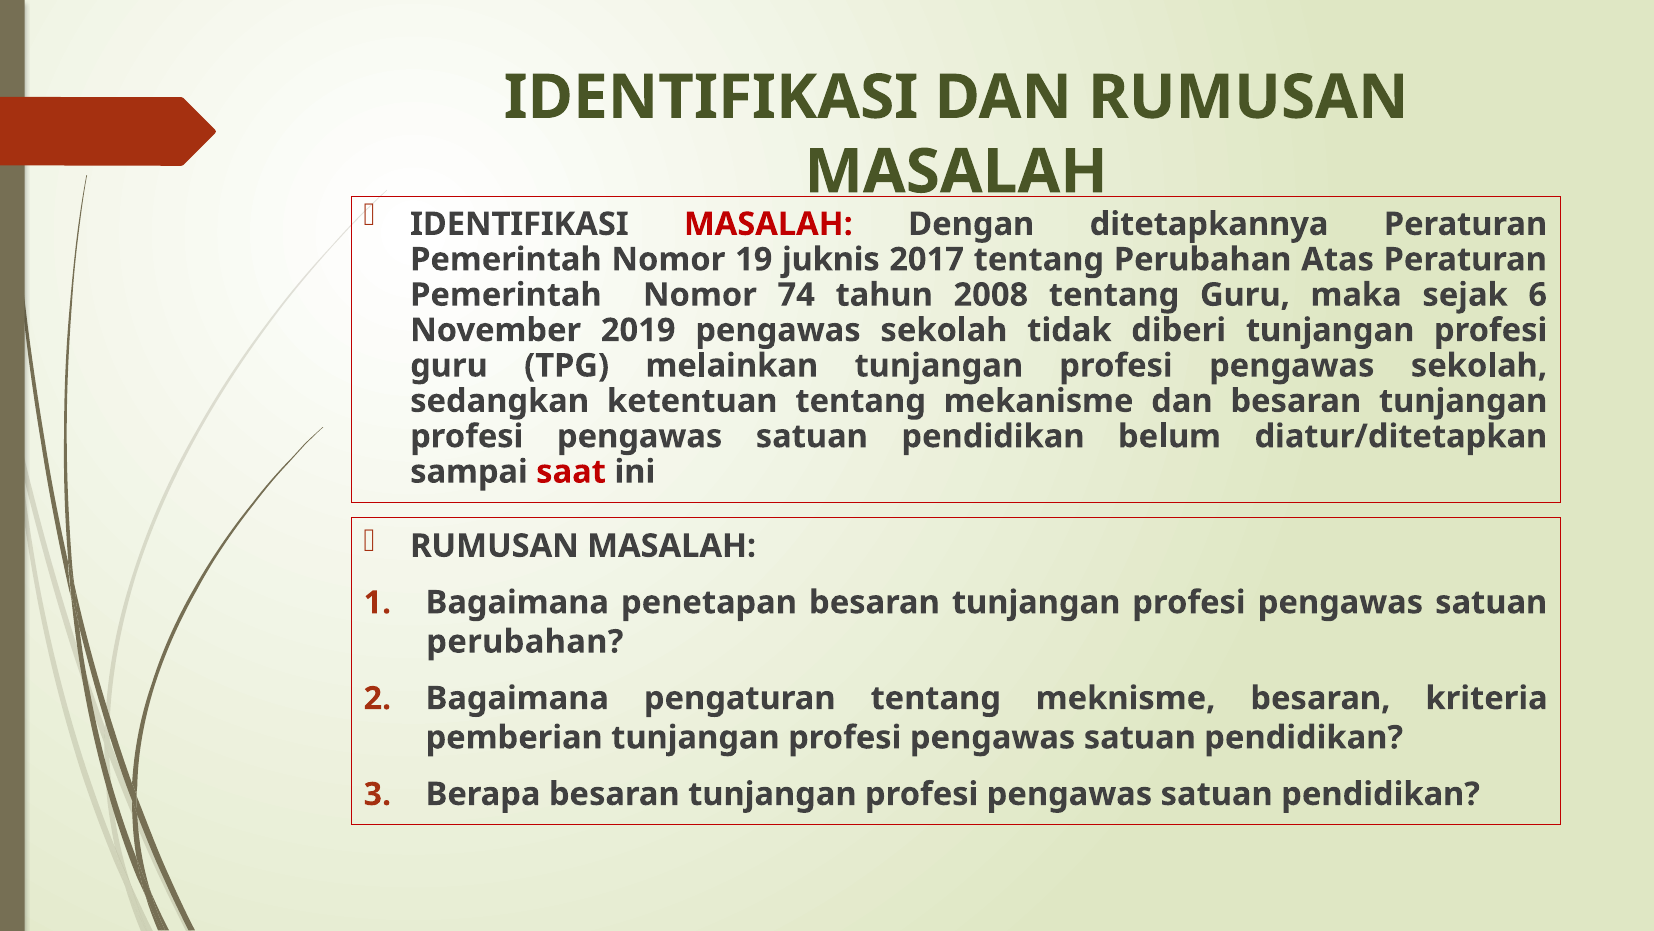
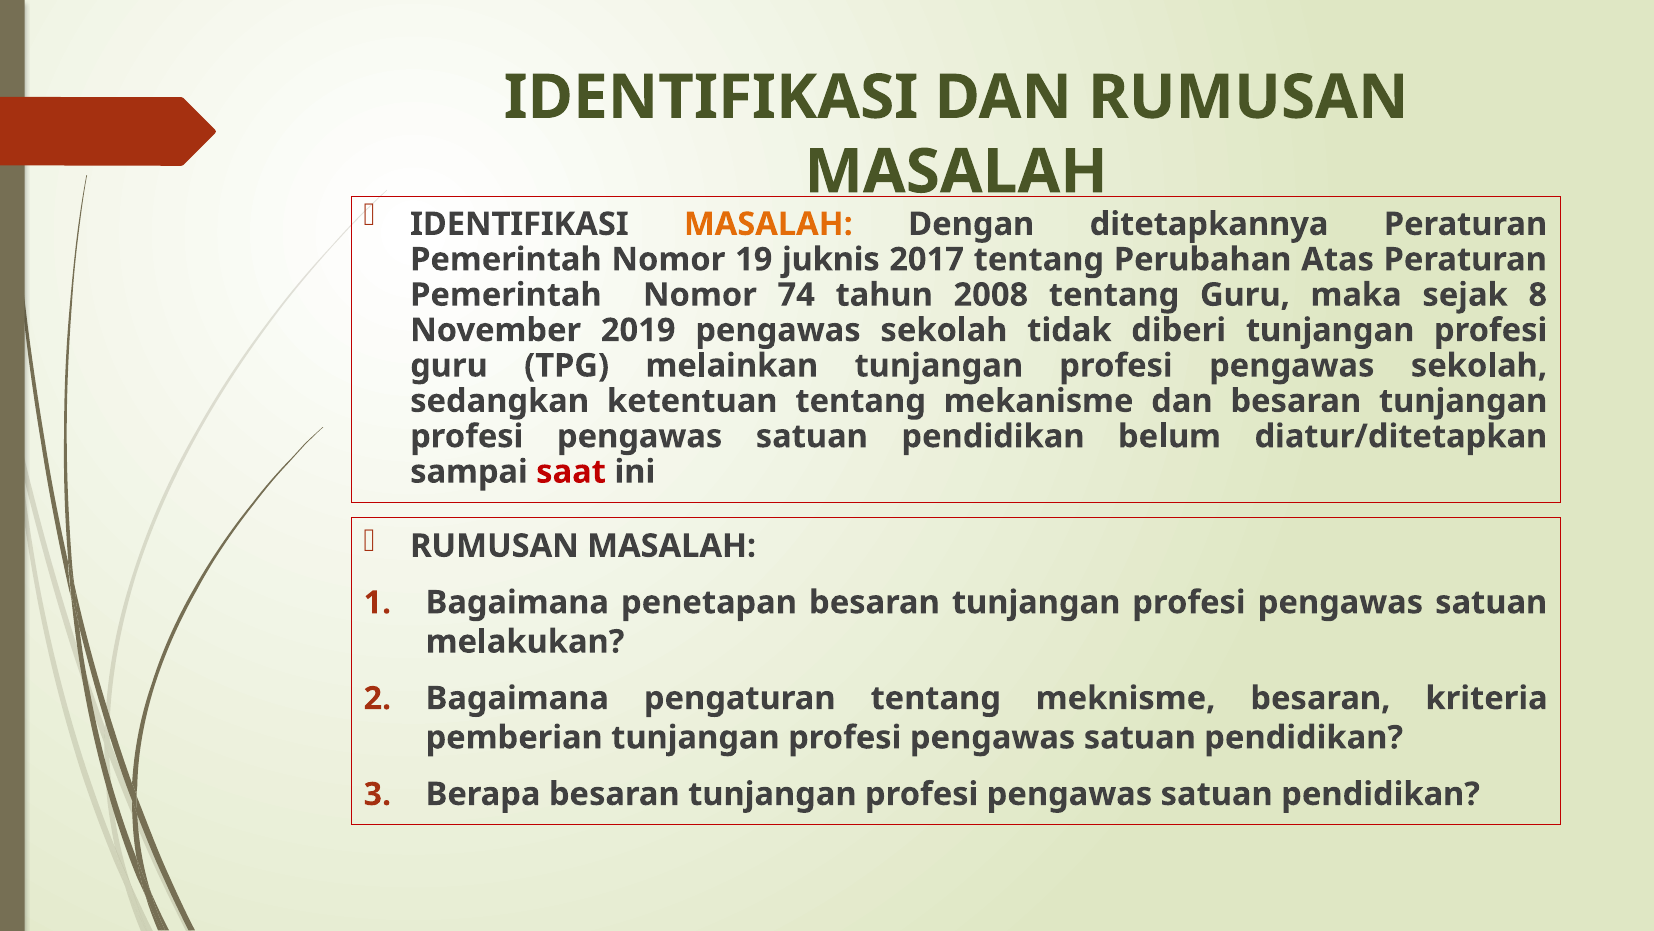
MASALAH colour: red -> orange (768, 224)
6: 6 -> 8 (1538, 295)
perubahan: perubahan -> melakukan (525, 641)
